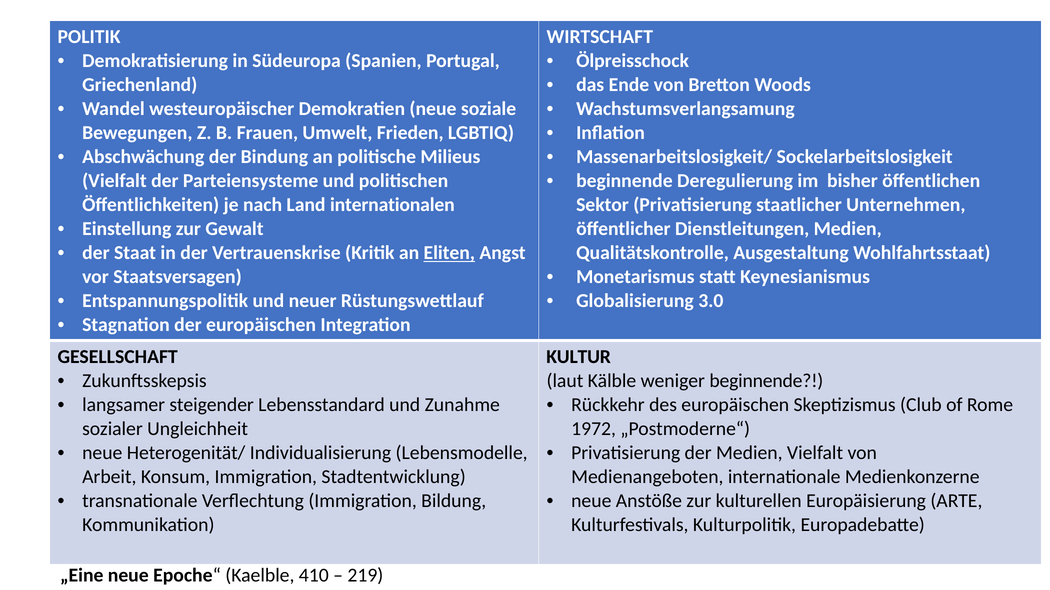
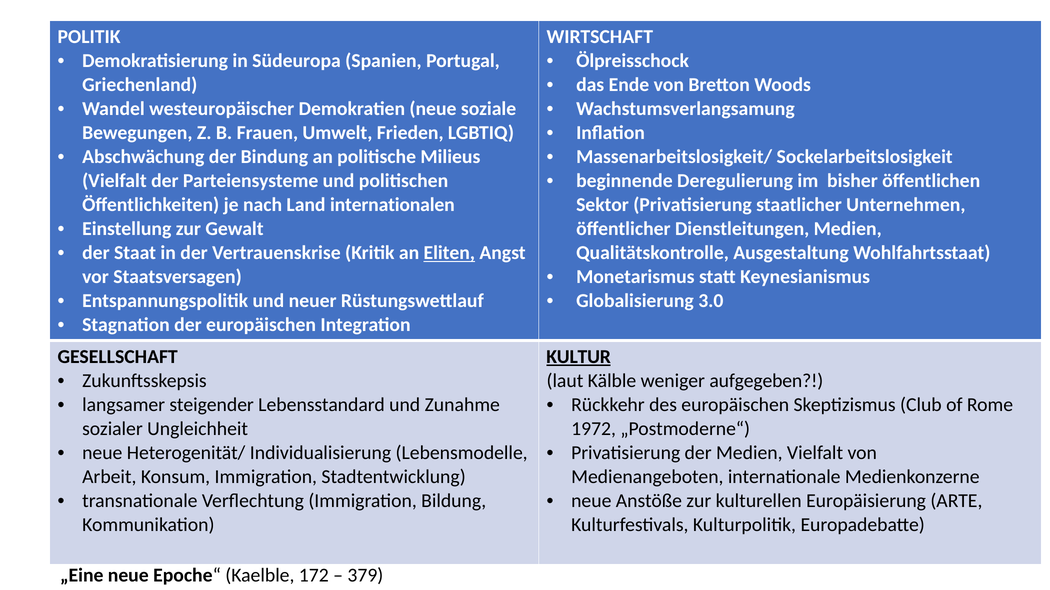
KULTUR underline: none -> present (579, 357)
weniger beginnende: beginnende -> aufgegeben (766, 381)
410: 410 -> 172 (314, 576)
219: 219 -> 379 (365, 576)
